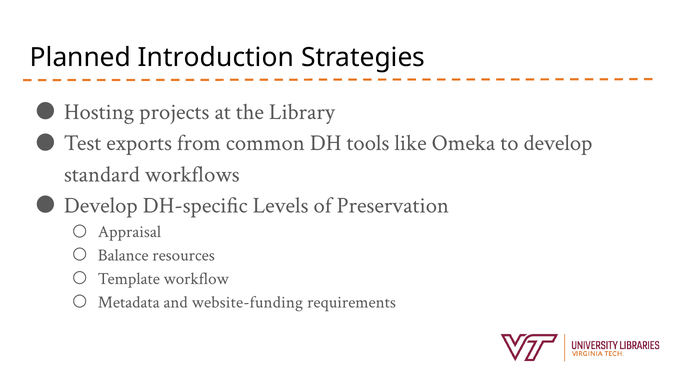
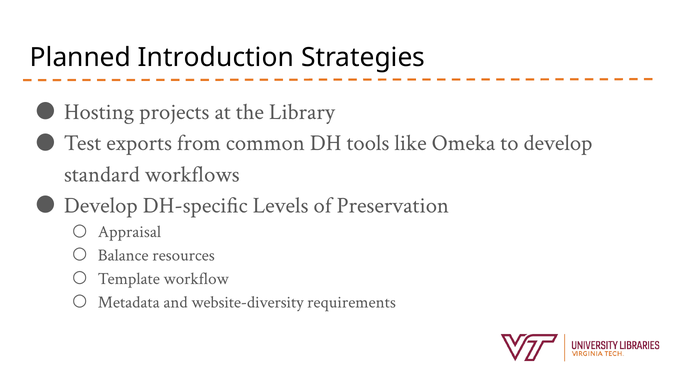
website-funding: website-funding -> website-diversity (247, 302)
